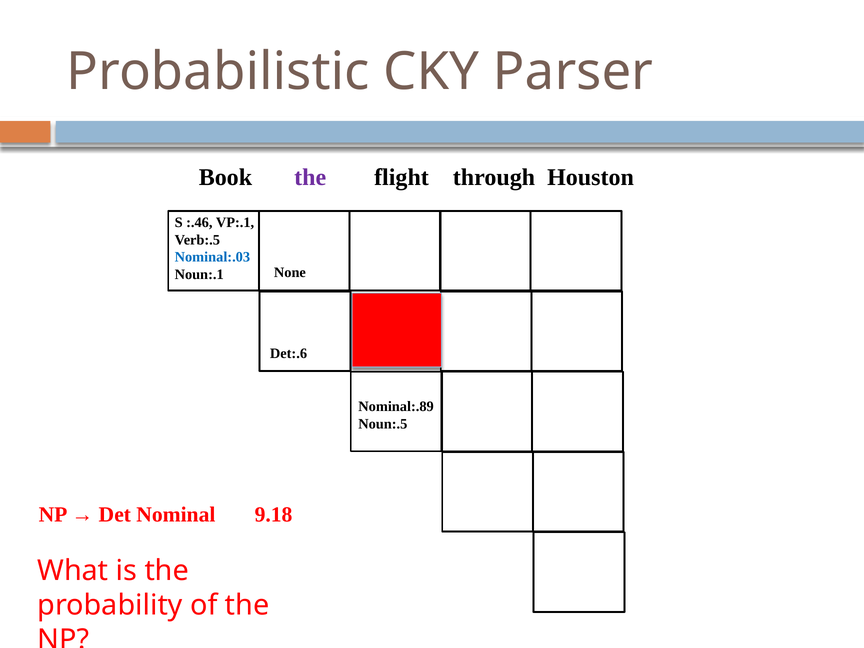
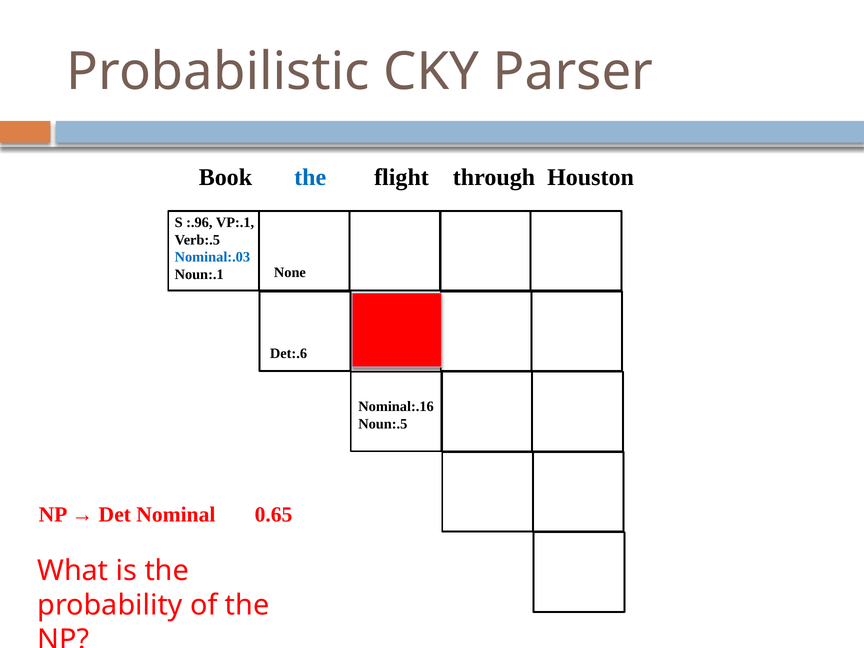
the colour: purple -> blue (310, 177)
:.46: :.46 -> :.96 (199, 223)
Nominal:.89: Nominal:.89 -> Nominal:.16 (396, 407)
9.18: 9.18 -> 0.65 (274, 515)
